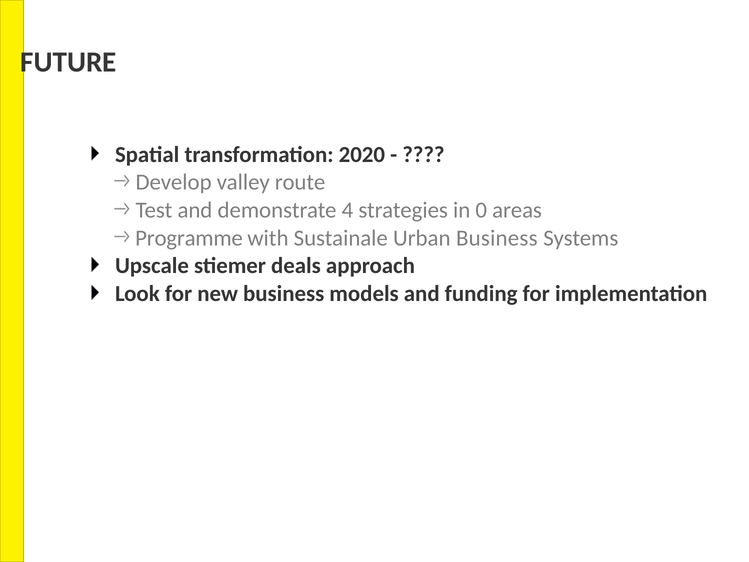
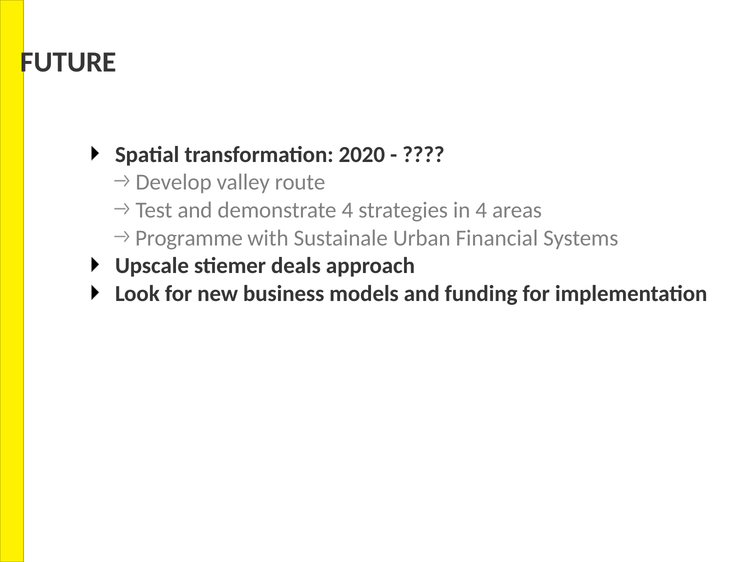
in 0: 0 -> 4 (481, 210)
Urban Business: Business -> Financial (497, 238)
